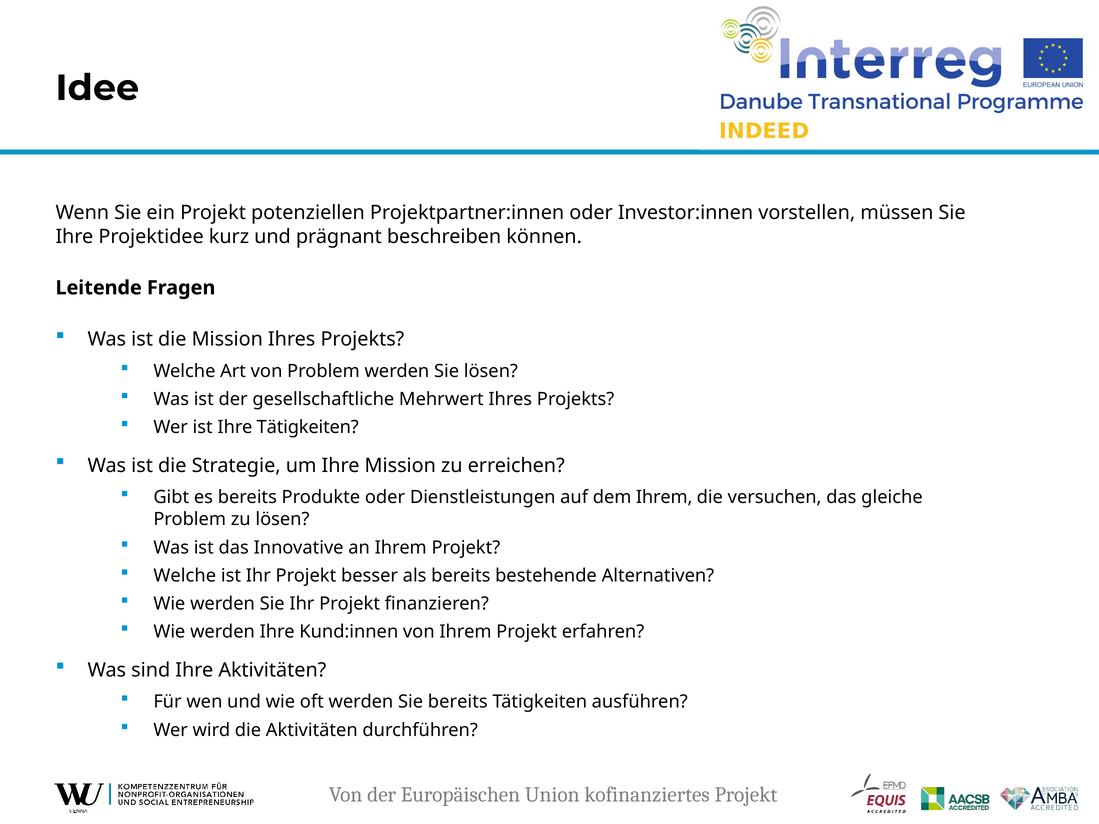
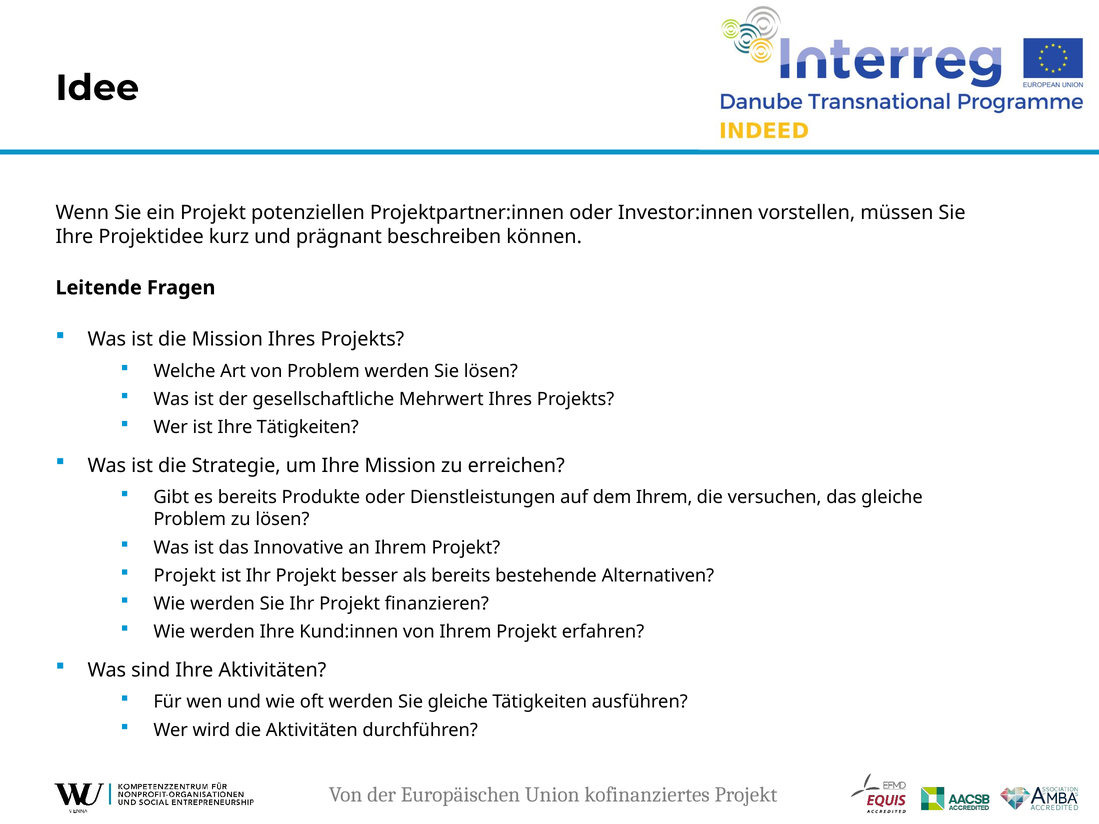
Welche: Welche -> Projekt (185, 576)
Sie bereits: bereits -> gleiche (458, 702)
